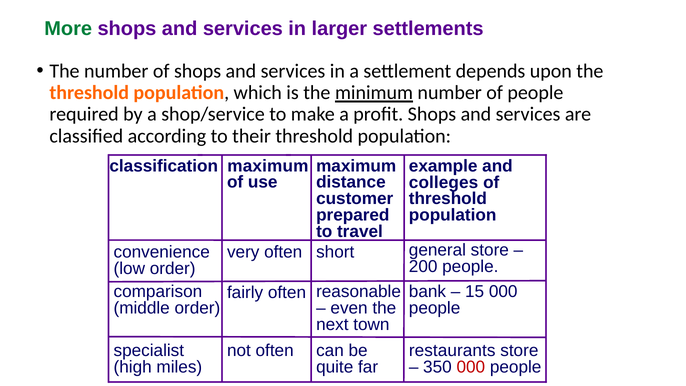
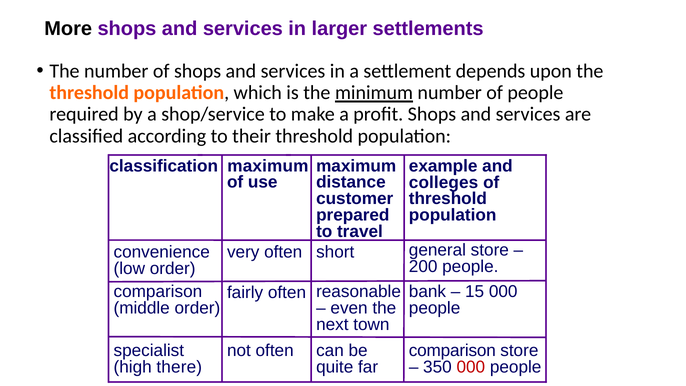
More colour: green -> black (68, 29)
restaurants: restaurants -> comparison (452, 351)
miles: miles -> there (179, 367)
